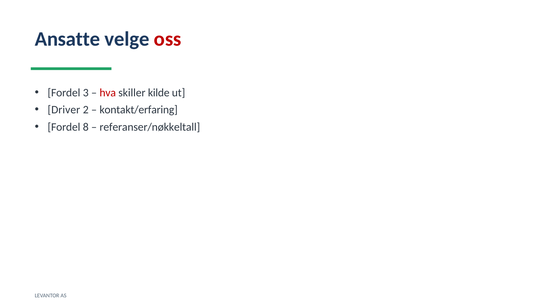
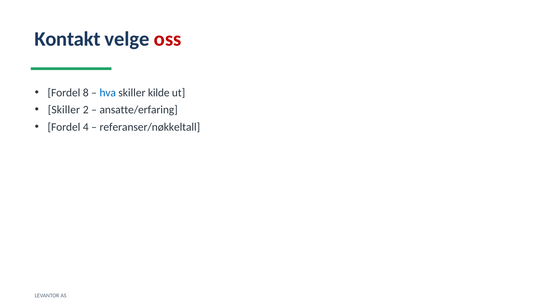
Ansatte: Ansatte -> Kontakt (68, 39)
3: 3 -> 8 (86, 93)
hva colour: red -> blue (108, 93)
Driver: Driver -> Skiller (64, 110)
kontakt/erfaring: kontakt/erfaring -> ansatte/erfaring (139, 110)
8: 8 -> 4 (86, 127)
